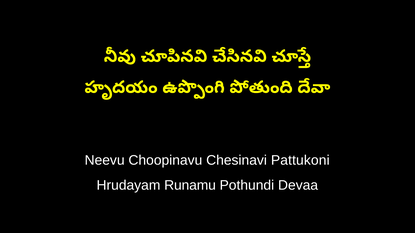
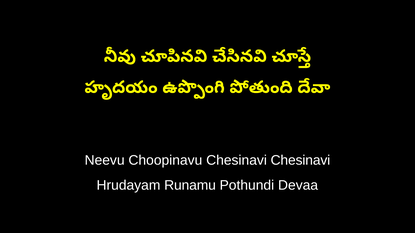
Chesinavi Pattukoni: Pattukoni -> Chesinavi (300, 161)
